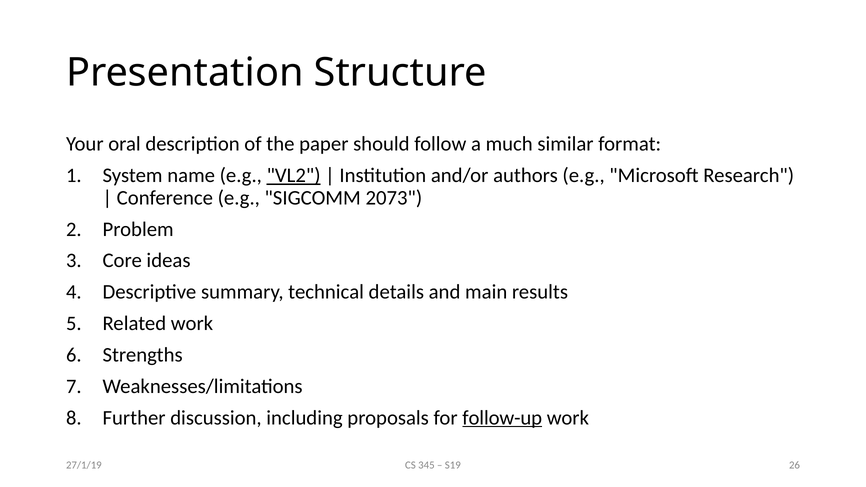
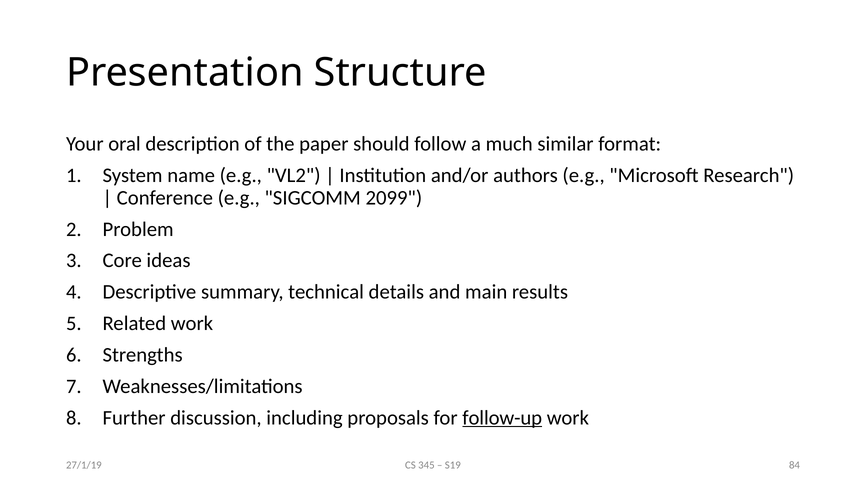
VL2 underline: present -> none (294, 175)
2073: 2073 -> 2099 (394, 198)
26: 26 -> 84 (794, 465)
